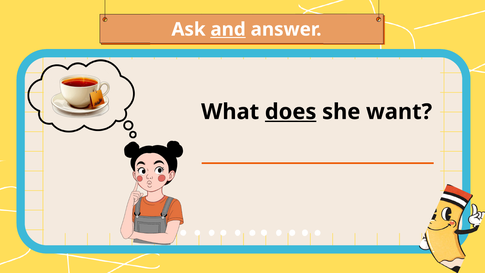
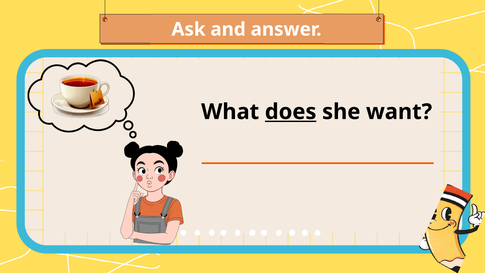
and underline: present -> none (228, 29)
